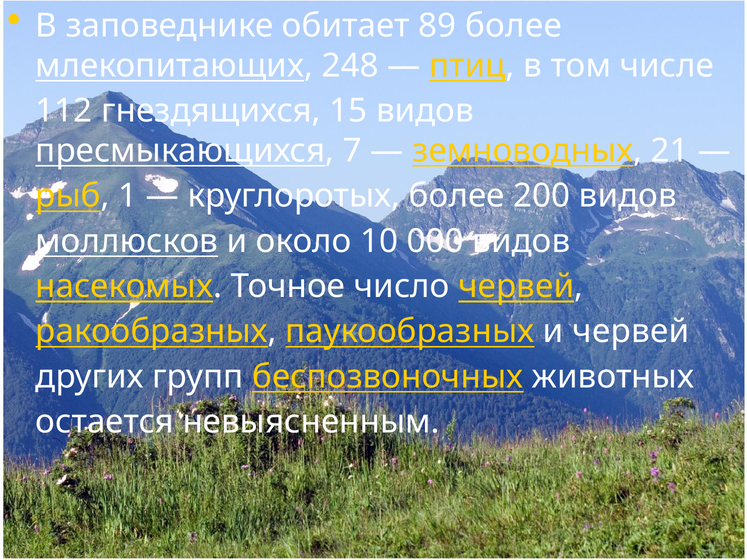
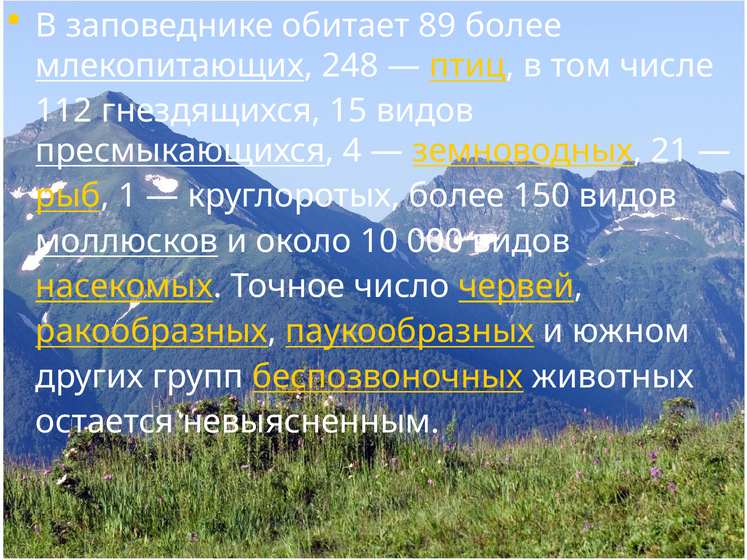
7: 7 -> 4 (352, 151)
200: 200 -> 150 (542, 196)
и червей: червей -> южном (631, 332)
